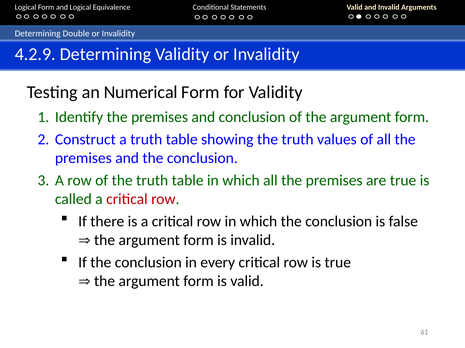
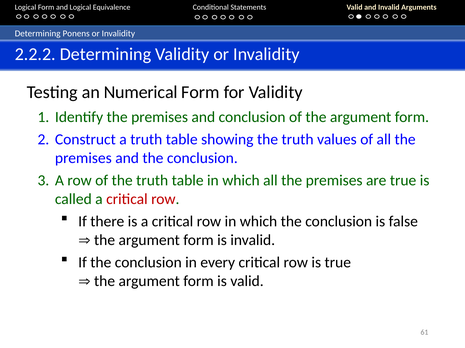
Double: Double -> Ponens (76, 34)
4.2.9: 4.2.9 -> 2.2.2 (35, 54)
